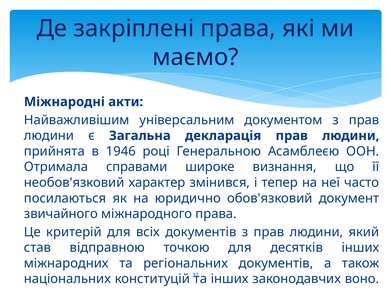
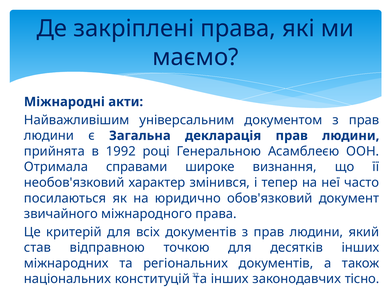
1946: 1946 -> 1992 (121, 151)
воно: воно -> тісно (362, 279)
